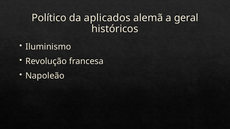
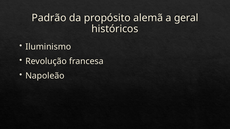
Político: Político -> Padrão (49, 18)
aplicados: aplicados -> propósito (107, 18)
